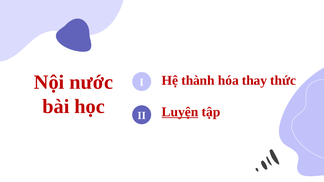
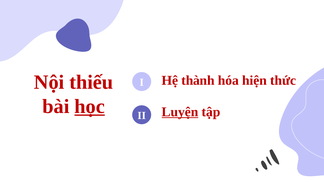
nước: nước -> thiếu (91, 82)
thay: thay -> hiện (254, 81)
học underline: none -> present (90, 107)
